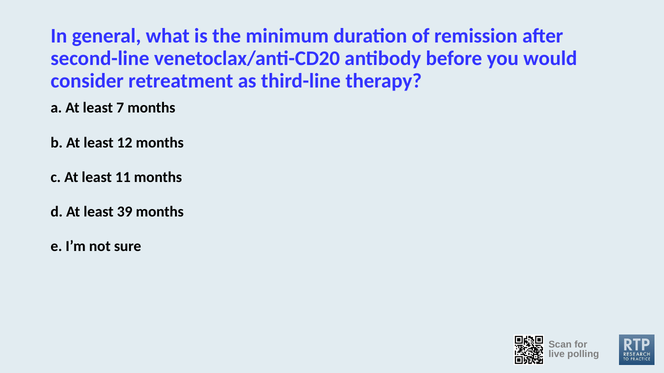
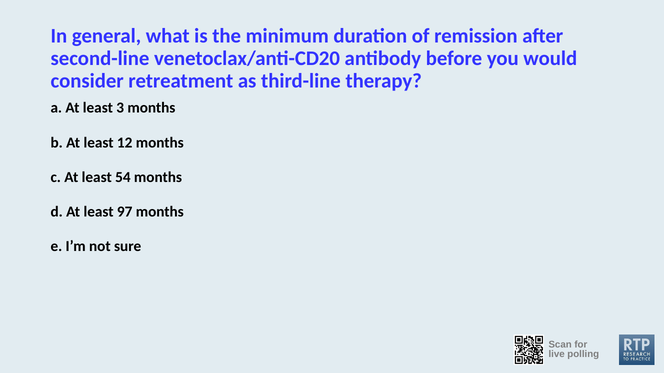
7: 7 -> 3 (120, 108)
11: 11 -> 54 (123, 177)
39: 39 -> 97 (125, 212)
